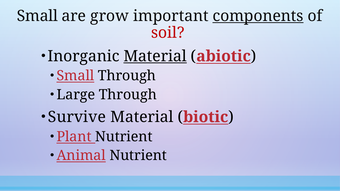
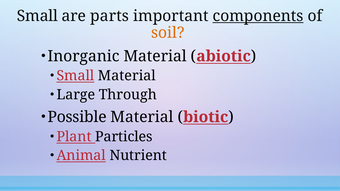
grow: grow -> parts (110, 16)
soil colour: red -> orange (168, 33)
Material underline: present -> none (155, 56)
Small Through: Through -> Material (127, 76)
Survive: Survive -> Possible (77, 117)
Plant Nutrient: Nutrient -> Particles (124, 137)
